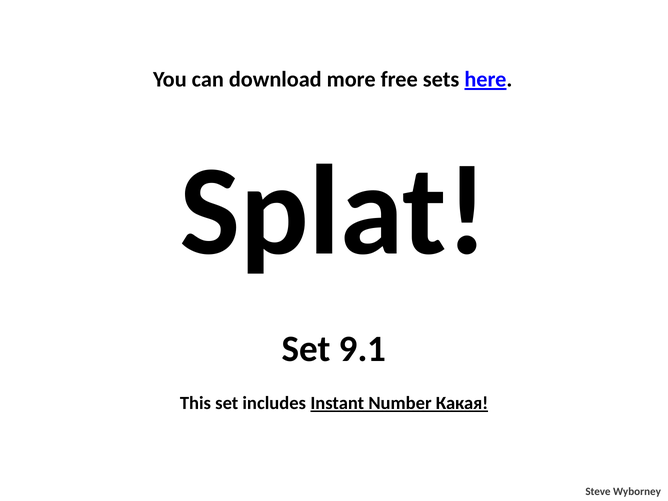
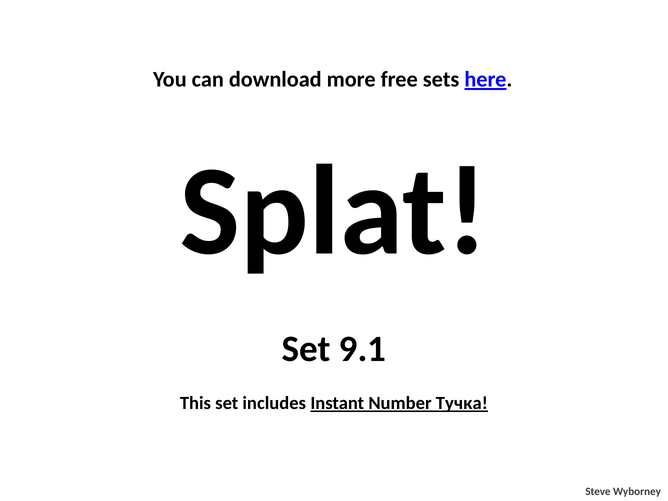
Какая: Какая -> Тучка (462, 403)
